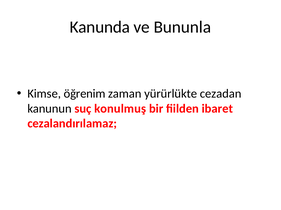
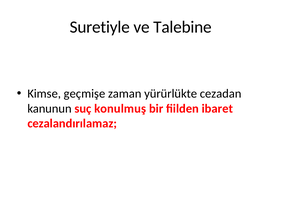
Kanunda: Kanunda -> Suretiyle (100, 27)
Bununla: Bununla -> Talebine (182, 27)
öğrenim: öğrenim -> geçmişe (85, 94)
